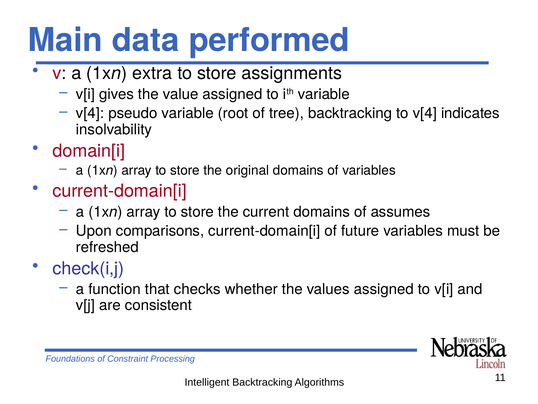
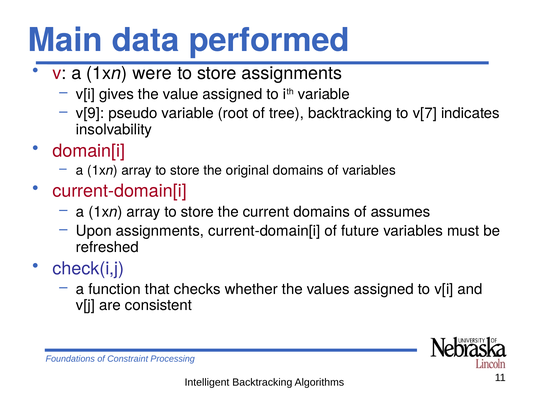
extra: extra -> were (152, 73)
v[4: v[4 -> v[9 (90, 113)
to v[4: v[4 -> v[7 (425, 113)
Upon comparisons: comparisons -> assignments (160, 231)
